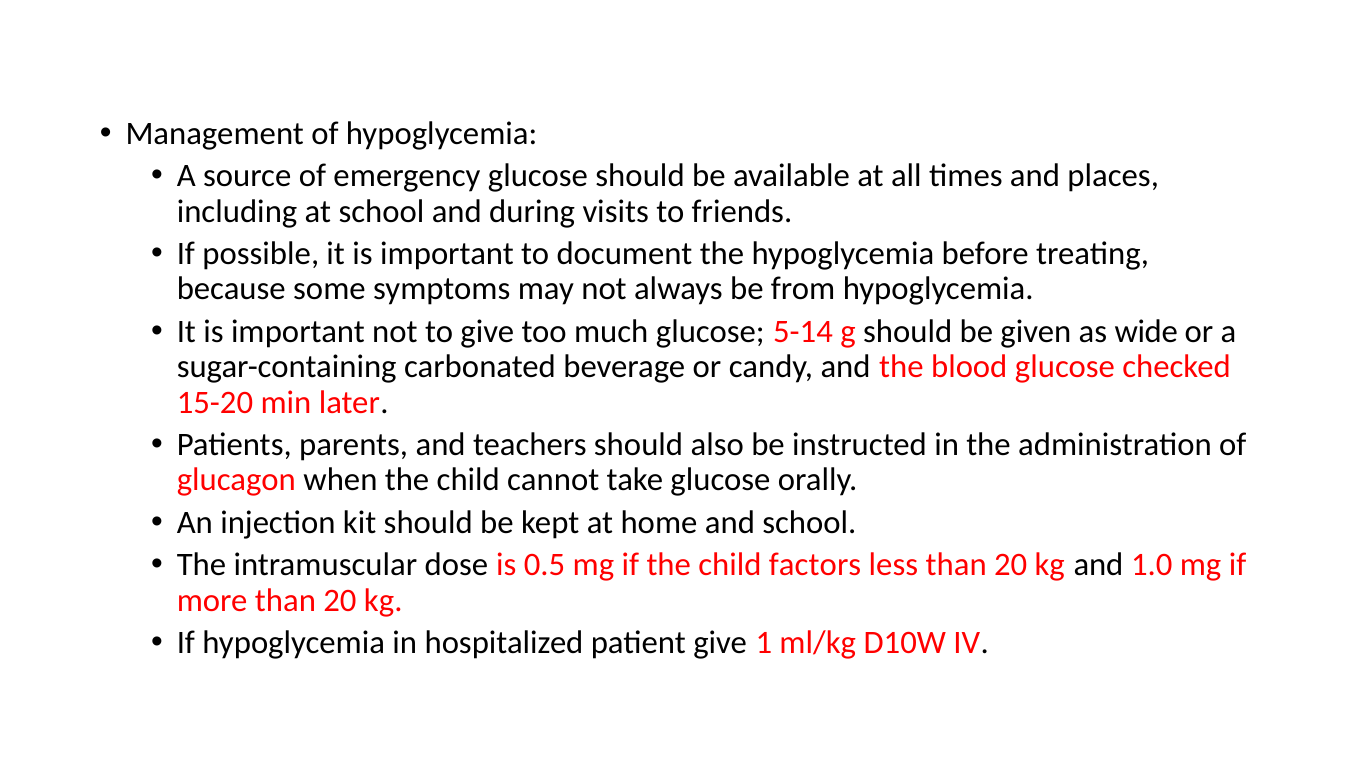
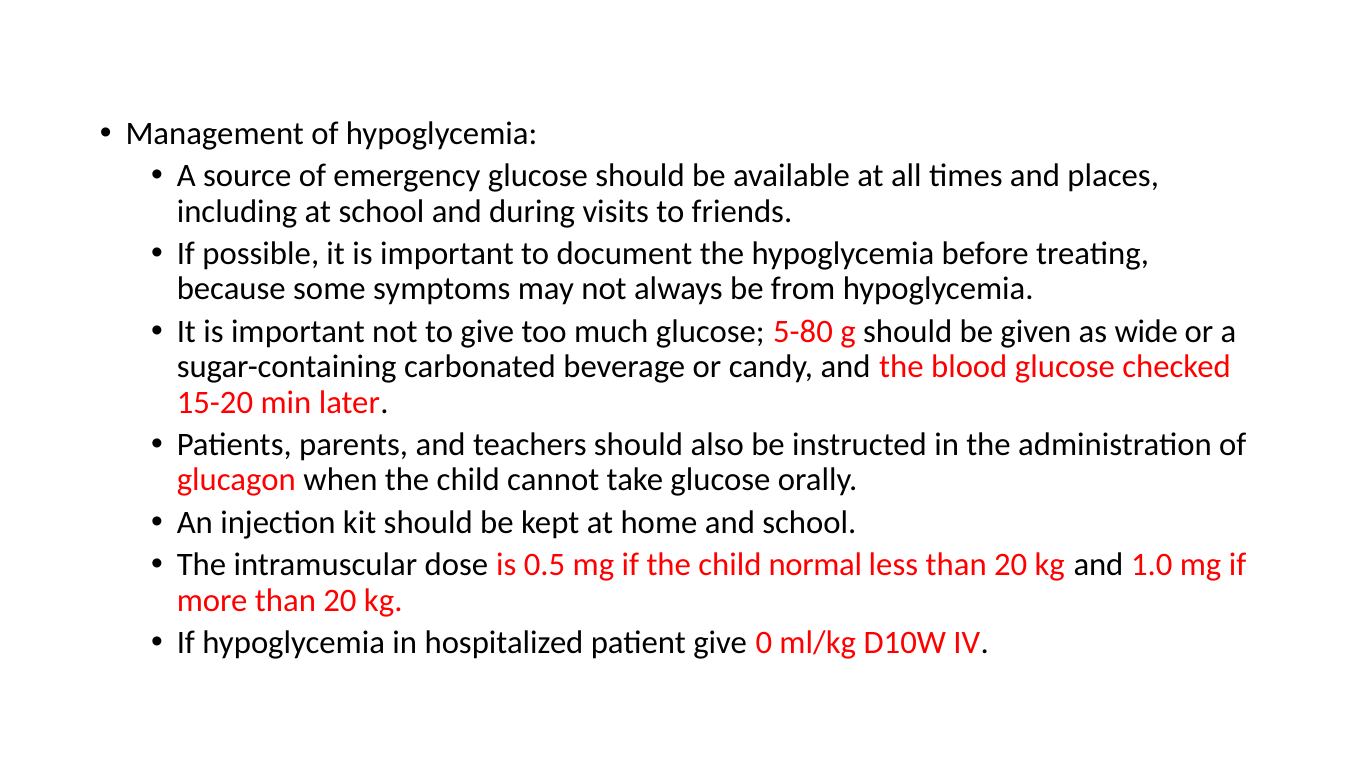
5-14: 5-14 -> 5-80 (803, 332)
factors: factors -> normal (815, 565)
1: 1 -> 0 (764, 643)
